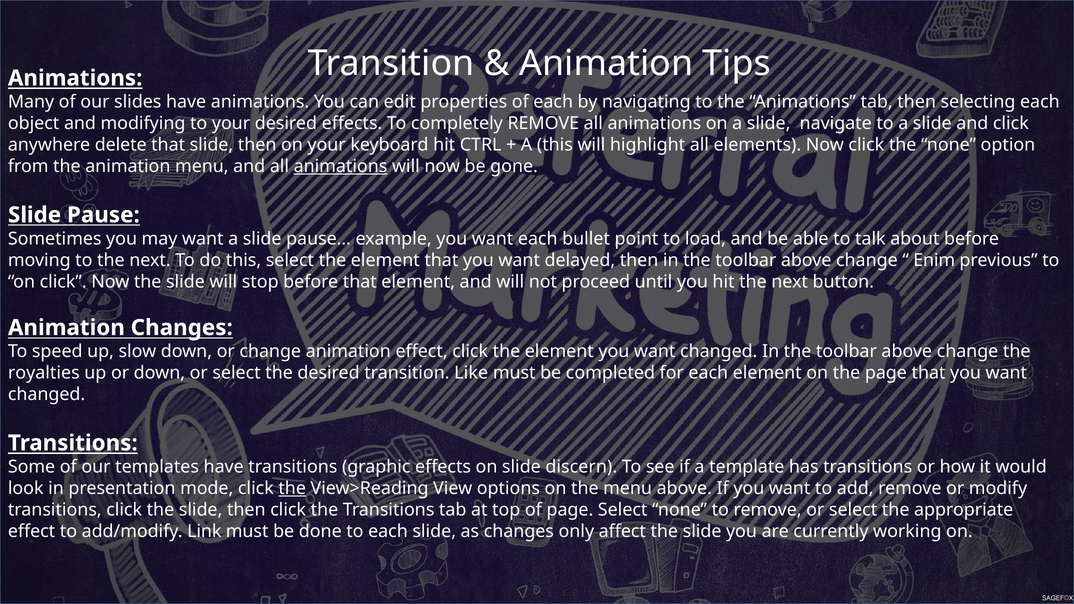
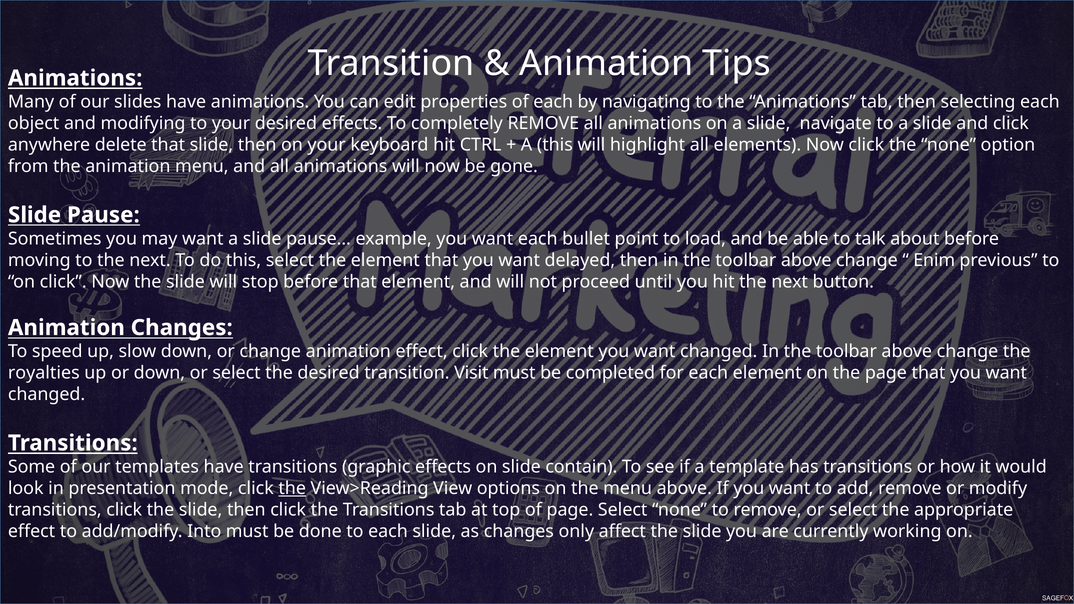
animations underline: present -> none (340, 166)
Like: Like -> Visit (471, 373)
discern: discern -> contain (581, 467)
Link: Link -> Into (204, 531)
